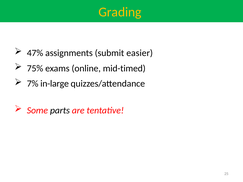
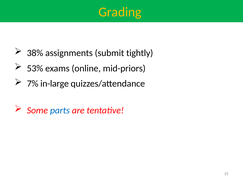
47%: 47% -> 38% (35, 53)
easier: easier -> tightly (140, 53)
75%: 75% -> 53% (35, 68)
mid-timed: mid-timed -> mid-priors (124, 68)
parts colour: black -> blue (60, 111)
